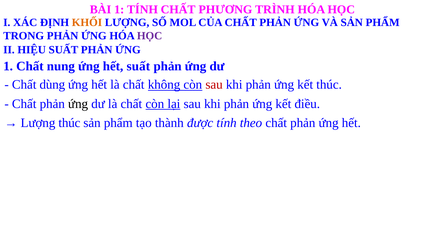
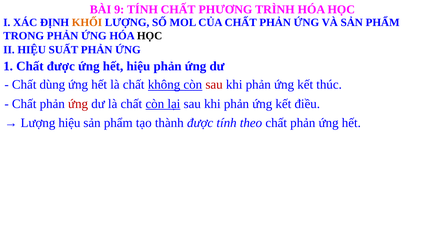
BÀI 1: 1 -> 9 (119, 10)
HỌC colour: purple -> black (150, 36)
Chất nung: nung -> được (61, 66)
hết suất: suất -> hiệu (138, 66)
ứng colour: black -> red (78, 104)
Lượng thúc: thúc -> hiệu (69, 123)
